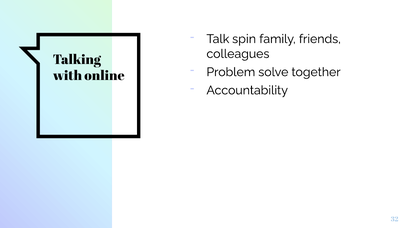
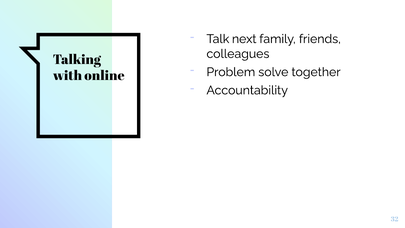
spin: spin -> next (244, 39)
